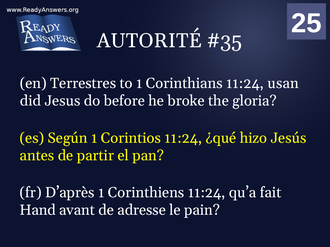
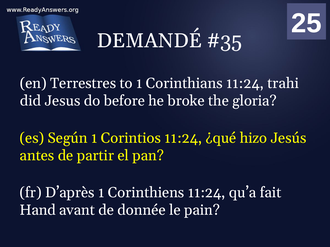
AUTORITÉ: AUTORITÉ -> DEMANDÉ (149, 41)
usan: usan -> trahi (283, 83)
adresse: adresse -> donnée (142, 211)
